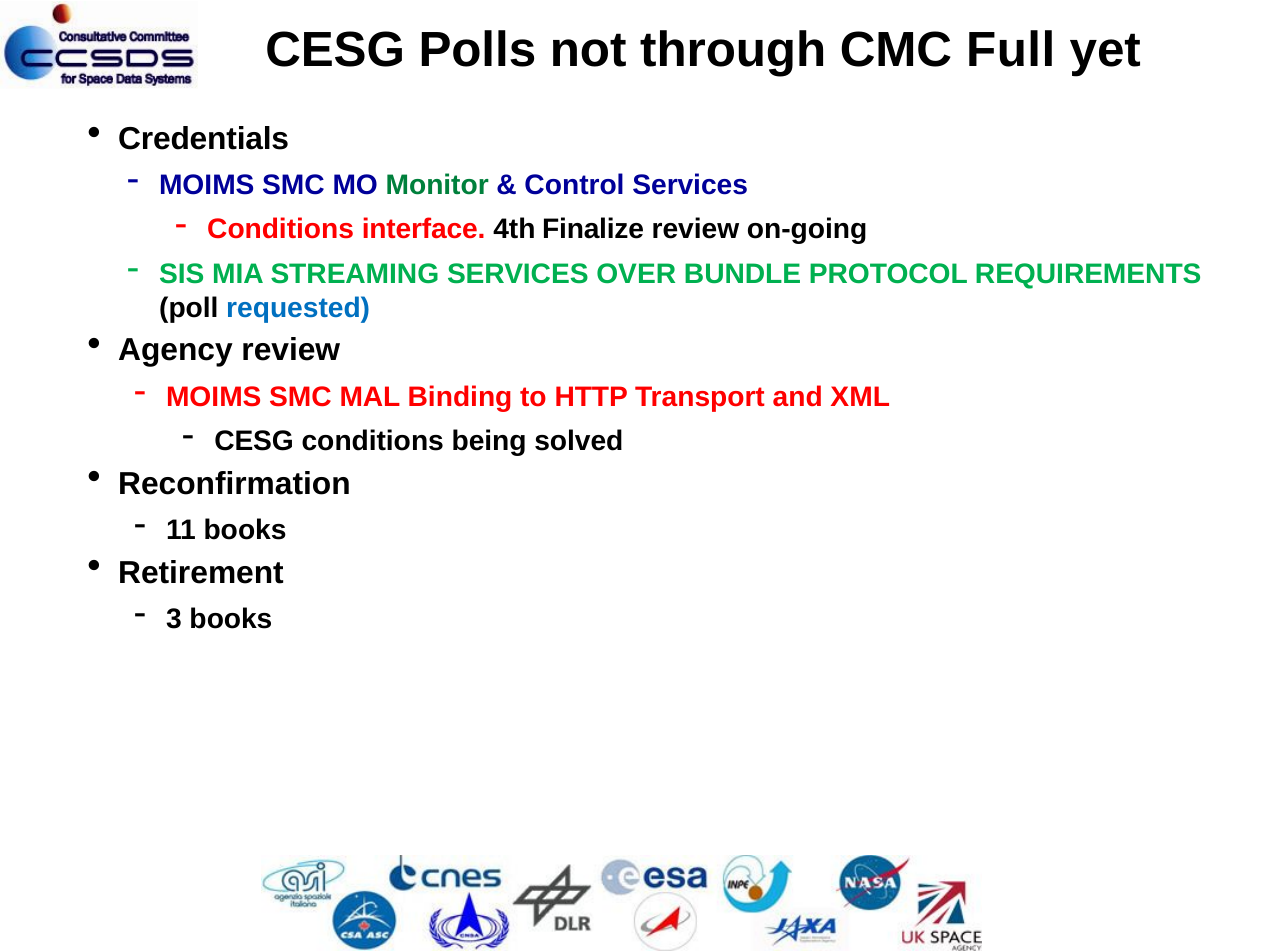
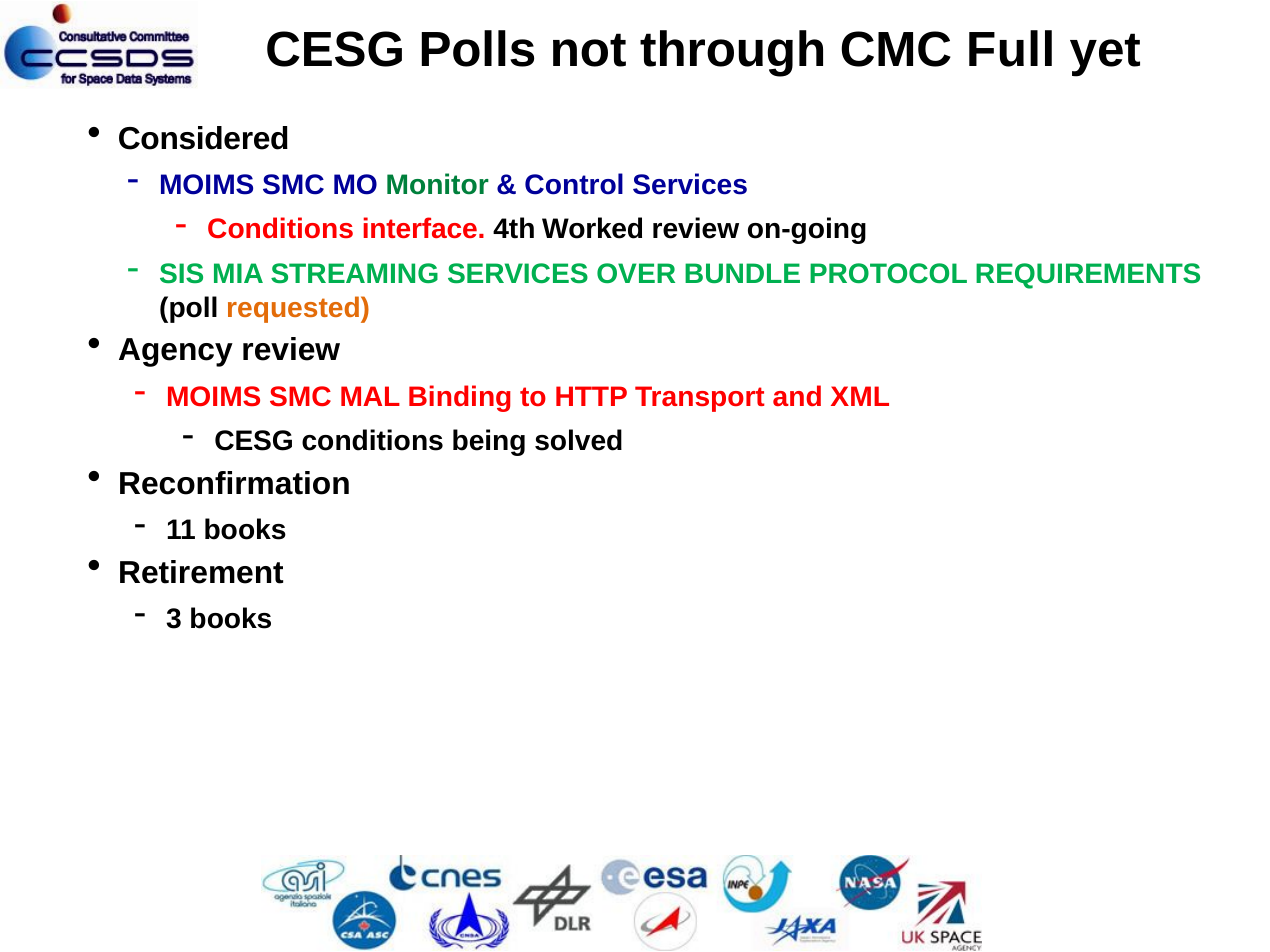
Credentials: Credentials -> Considered (204, 139)
Finalize: Finalize -> Worked (593, 230)
requested colour: blue -> orange (298, 308)
